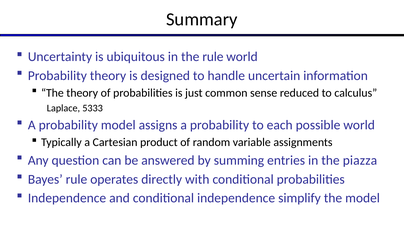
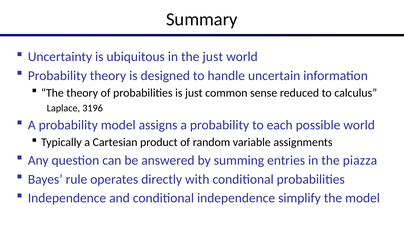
the rule: rule -> just (213, 57)
5333: 5333 -> 3196 (93, 108)
